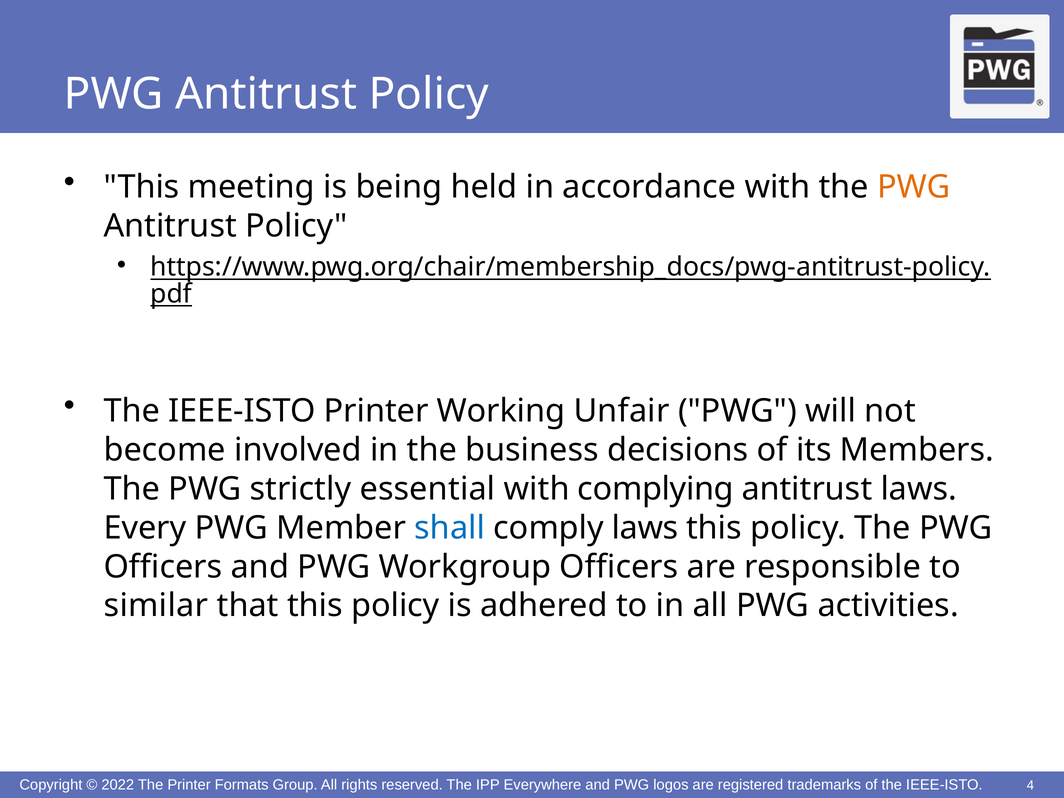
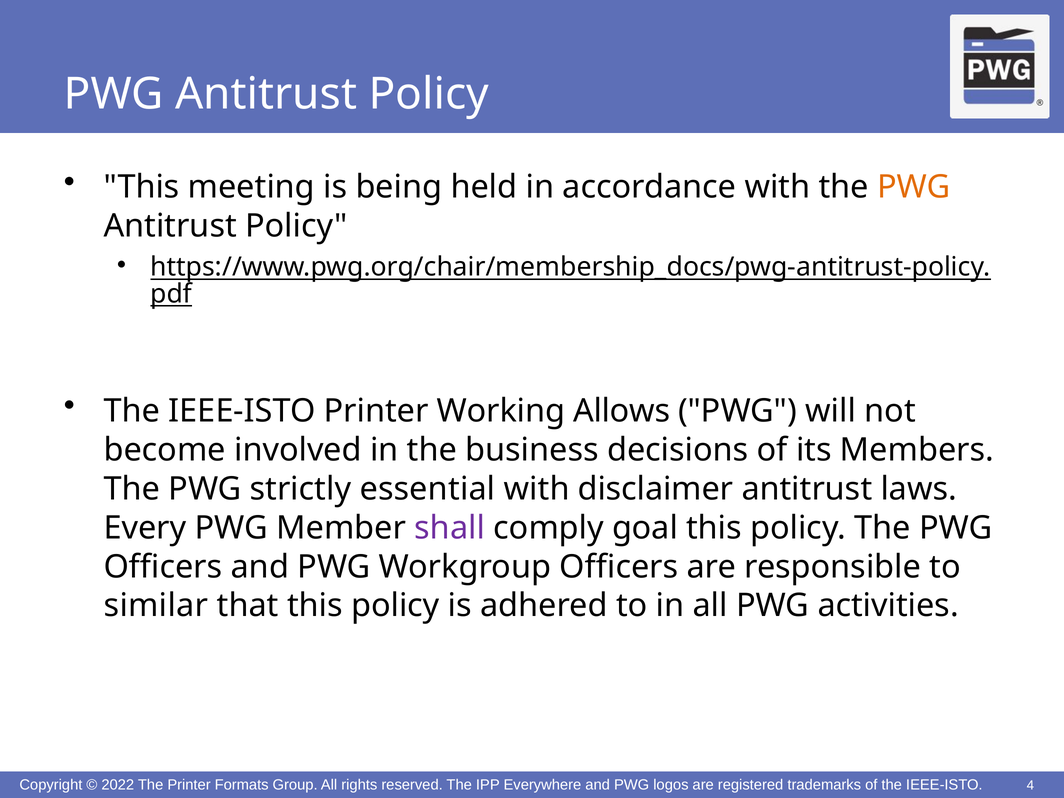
Unfair: Unfair -> Allows (622, 411)
complying: complying -> disclaimer (656, 489)
shall colour: blue -> purple (450, 528)
comply laws: laws -> goal (645, 528)
